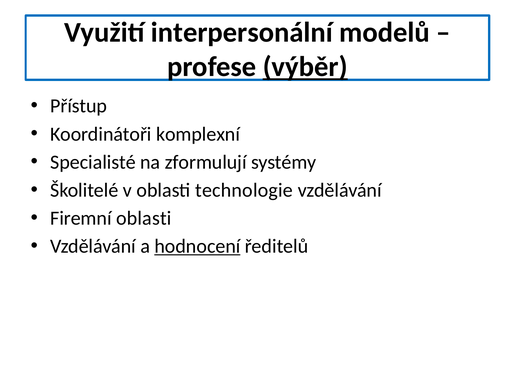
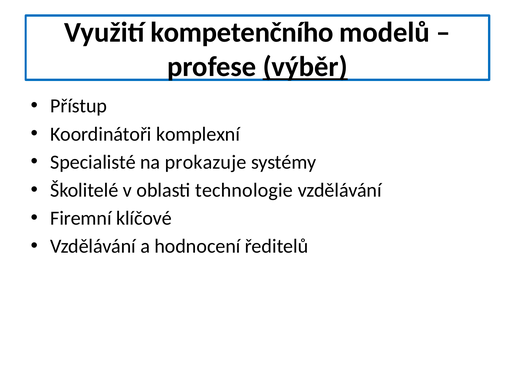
interpersonální: interpersonální -> kompetenčního (242, 32)
zformulují: zformulují -> prokazuje (206, 162)
Firemní oblasti: oblasti -> klíčové (144, 218)
hodnocení underline: present -> none (197, 246)
